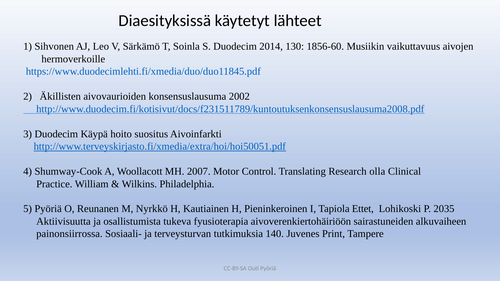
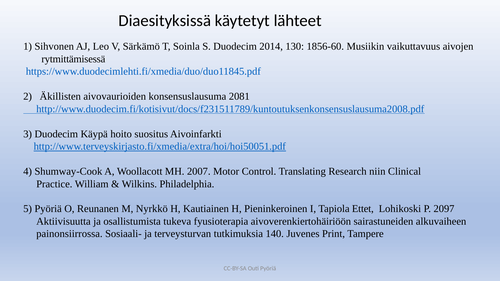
hermoverkoille: hermoverkoille -> rytmittämisessä (73, 59)
2002: 2002 -> 2081 (239, 97)
olla: olla -> niin (377, 172)
2035: 2035 -> 2097 (444, 209)
